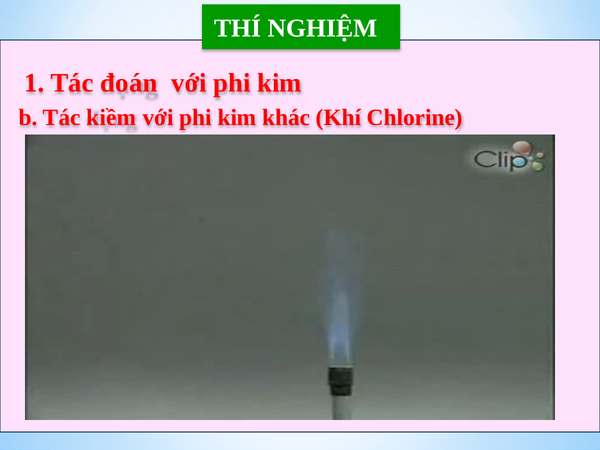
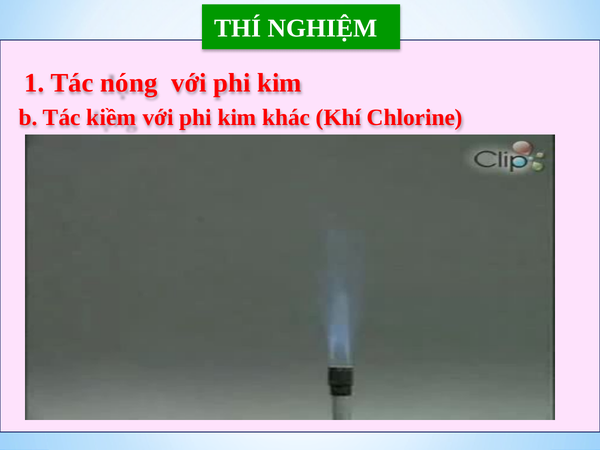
đoán: đoán -> nóng (129, 83)
